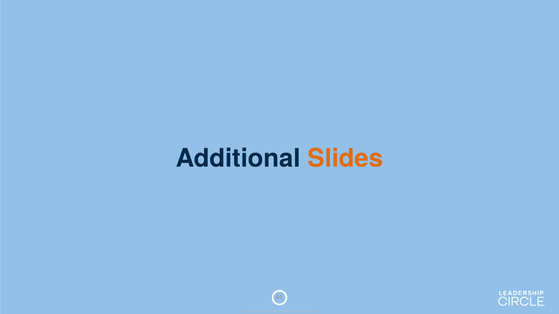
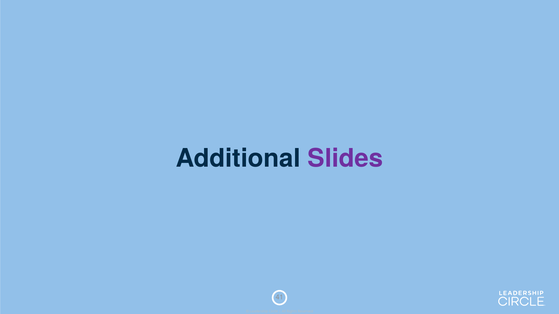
Slides colour: orange -> purple (345, 159)
